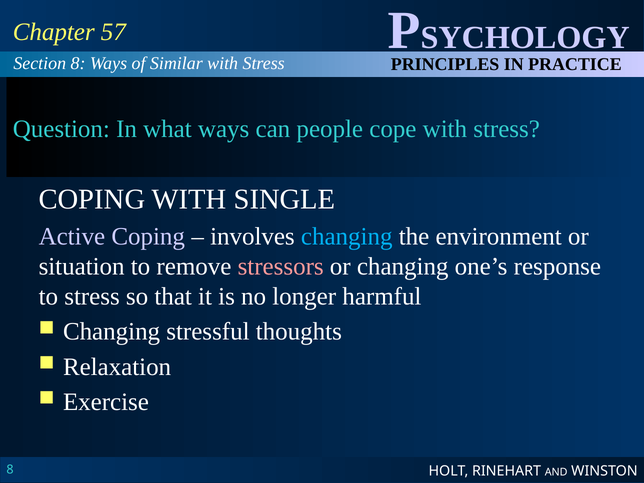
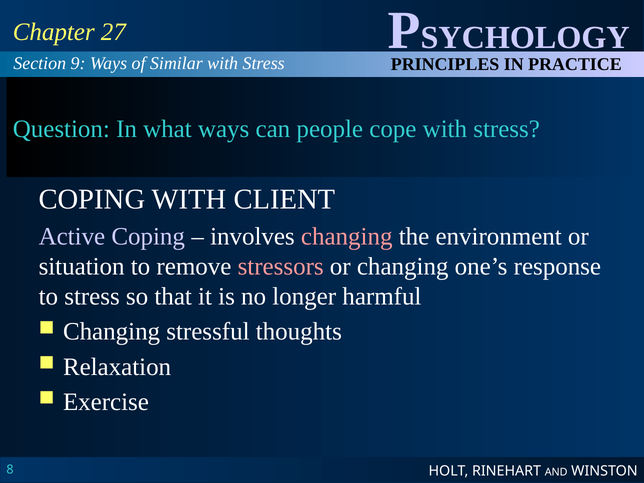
57: 57 -> 27 (113, 32)
Section 8: 8 -> 9 (78, 63)
SINGLE: SINGLE -> CLIENT (285, 199)
changing colour: light blue -> pink (347, 236)
